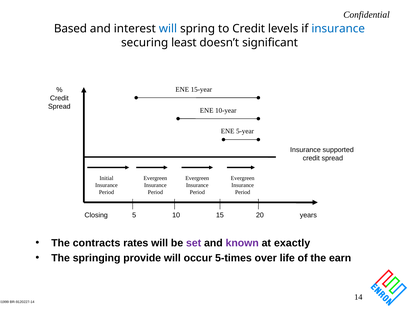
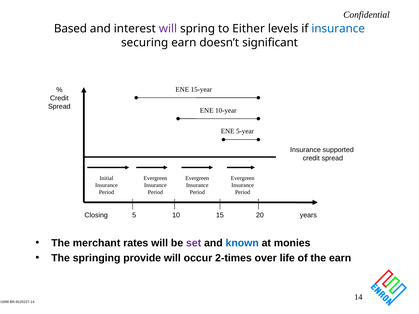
will colour: blue -> purple (168, 29)
to Credit: Credit -> Either (249, 29)
securing least: least -> earn (184, 43)
contracts: contracts -> merchant (97, 243)
known colour: purple -> blue (242, 243)
exactly: exactly -> monies (292, 243)
5-times: 5-times -> 2-times (233, 258)
